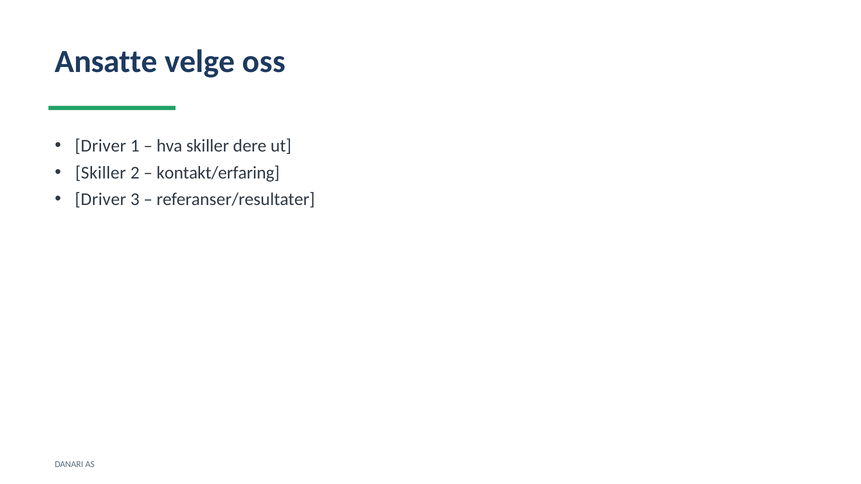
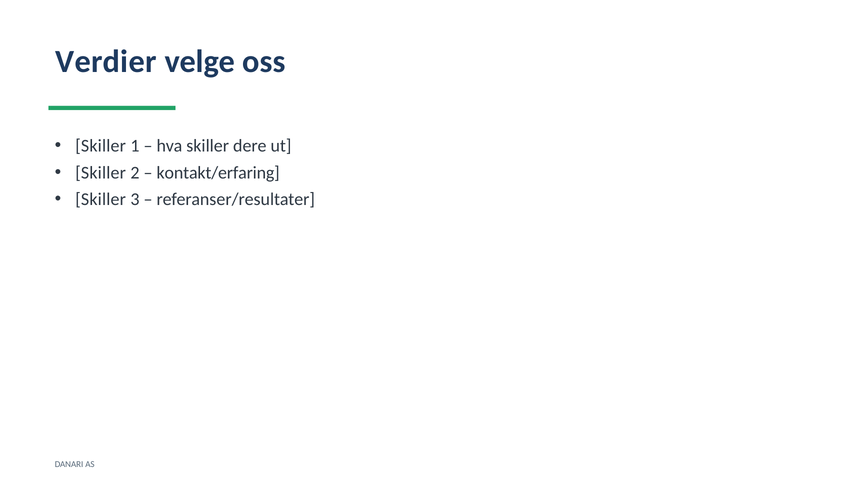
Ansatte: Ansatte -> Verdier (106, 61)
Driver: Driver -> Skiller (101, 146)
Driver: Driver -> Skiller (101, 200)
